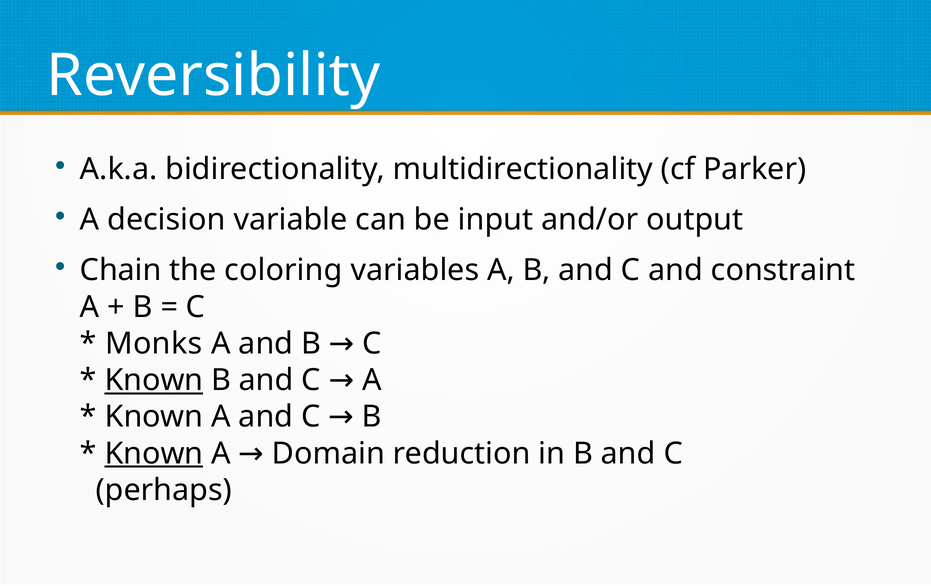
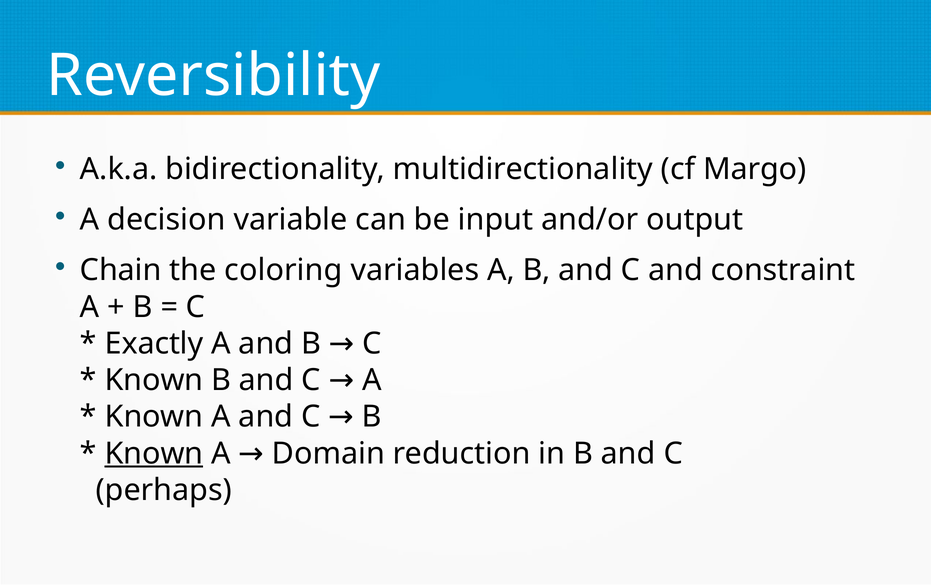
Parker: Parker -> Margo (755, 169)
Monks: Monks -> Exactly (154, 344)
Known underline: present -> none (154, 381)
